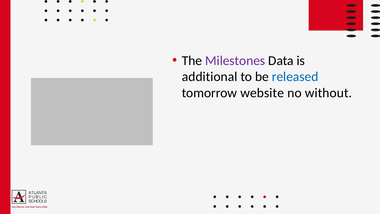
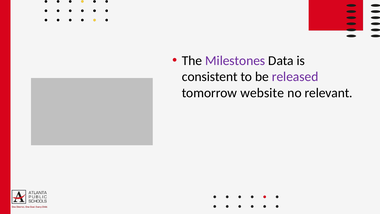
additional: additional -> consistent (210, 77)
released colour: blue -> purple (295, 77)
without: without -> relevant (329, 93)
